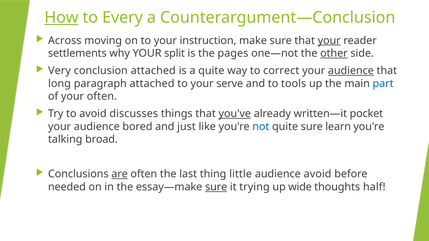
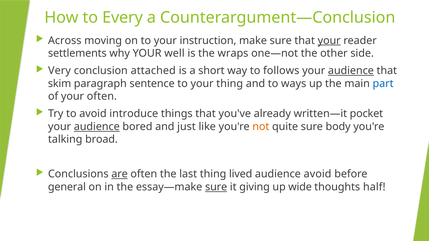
How underline: present -> none (61, 18)
split: split -> well (174, 53)
pages: pages -> wraps (233, 53)
other underline: present -> none (334, 53)
a quite: quite -> short (211, 71)
correct: correct -> follows (281, 71)
long: long -> skim (60, 84)
paragraph attached: attached -> sentence (152, 84)
your serve: serve -> thing (230, 84)
tools: tools -> ways (294, 84)
discusses: discusses -> introduce (134, 114)
you've underline: present -> none (235, 114)
audience underline: none -> present (97, 127)
not colour: blue -> orange (261, 127)
learn: learn -> body (338, 127)
little: little -> lived (241, 174)
needed: needed -> general (67, 187)
trying: trying -> giving (255, 187)
